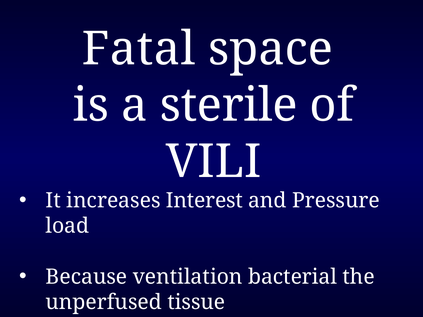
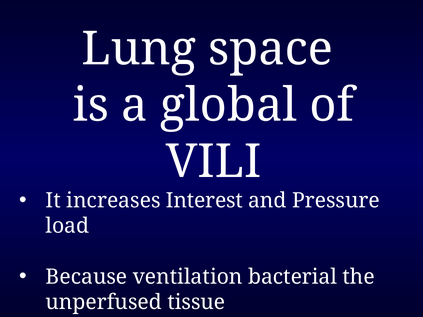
Fatal: Fatal -> Lung (139, 49)
sterile: sterile -> global (229, 105)
